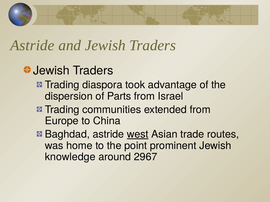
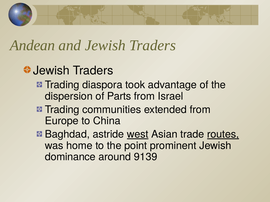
Astride: Astride -> Andean (32, 45)
routes underline: none -> present (223, 135)
knowledge: knowledge -> dominance (70, 157)
2967: 2967 -> 9139 (146, 157)
